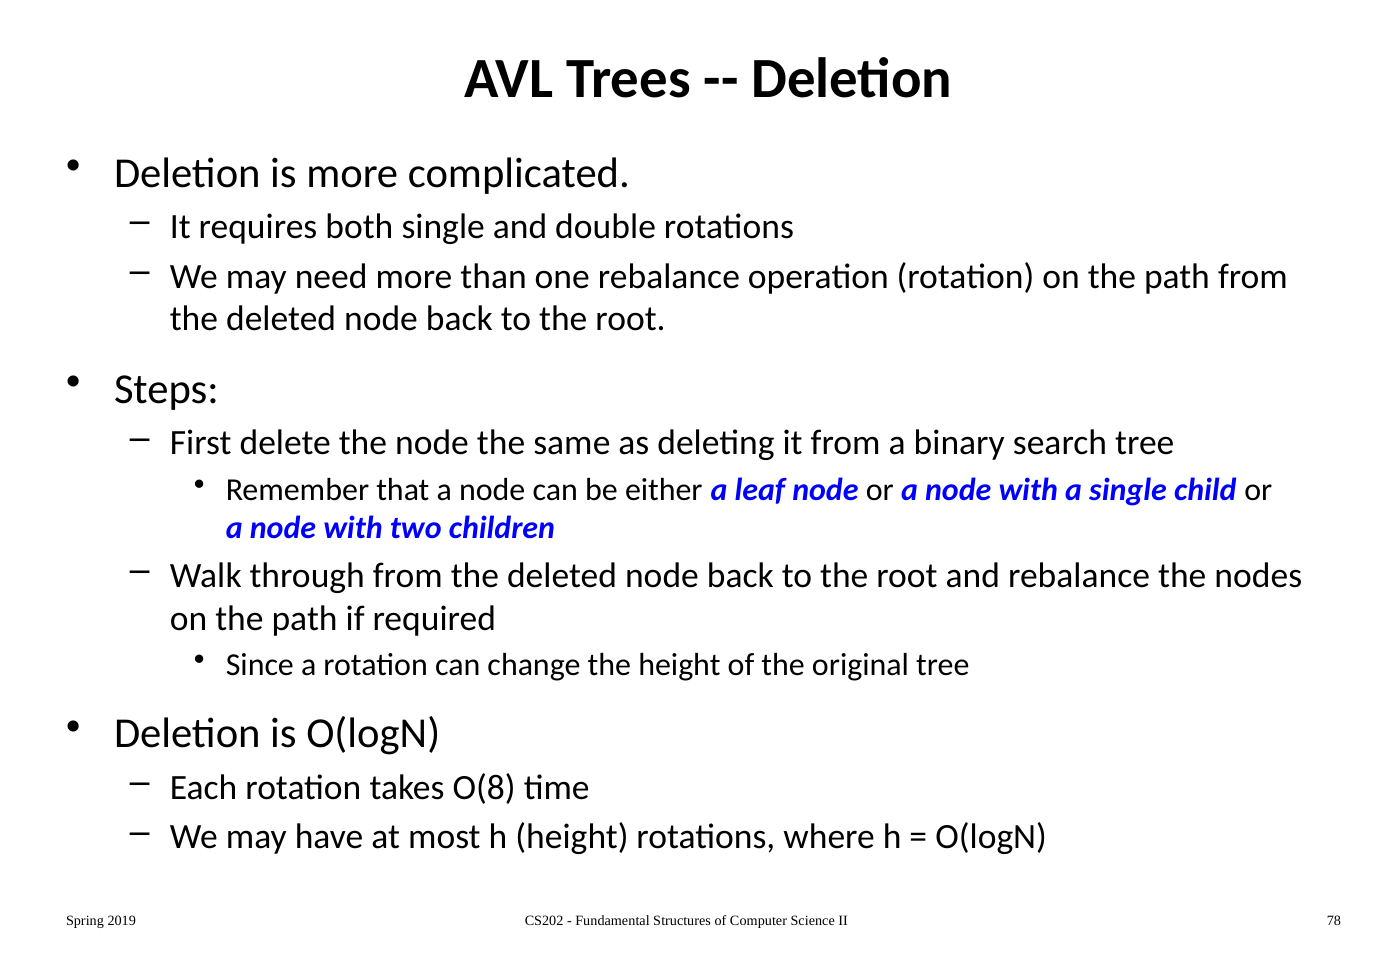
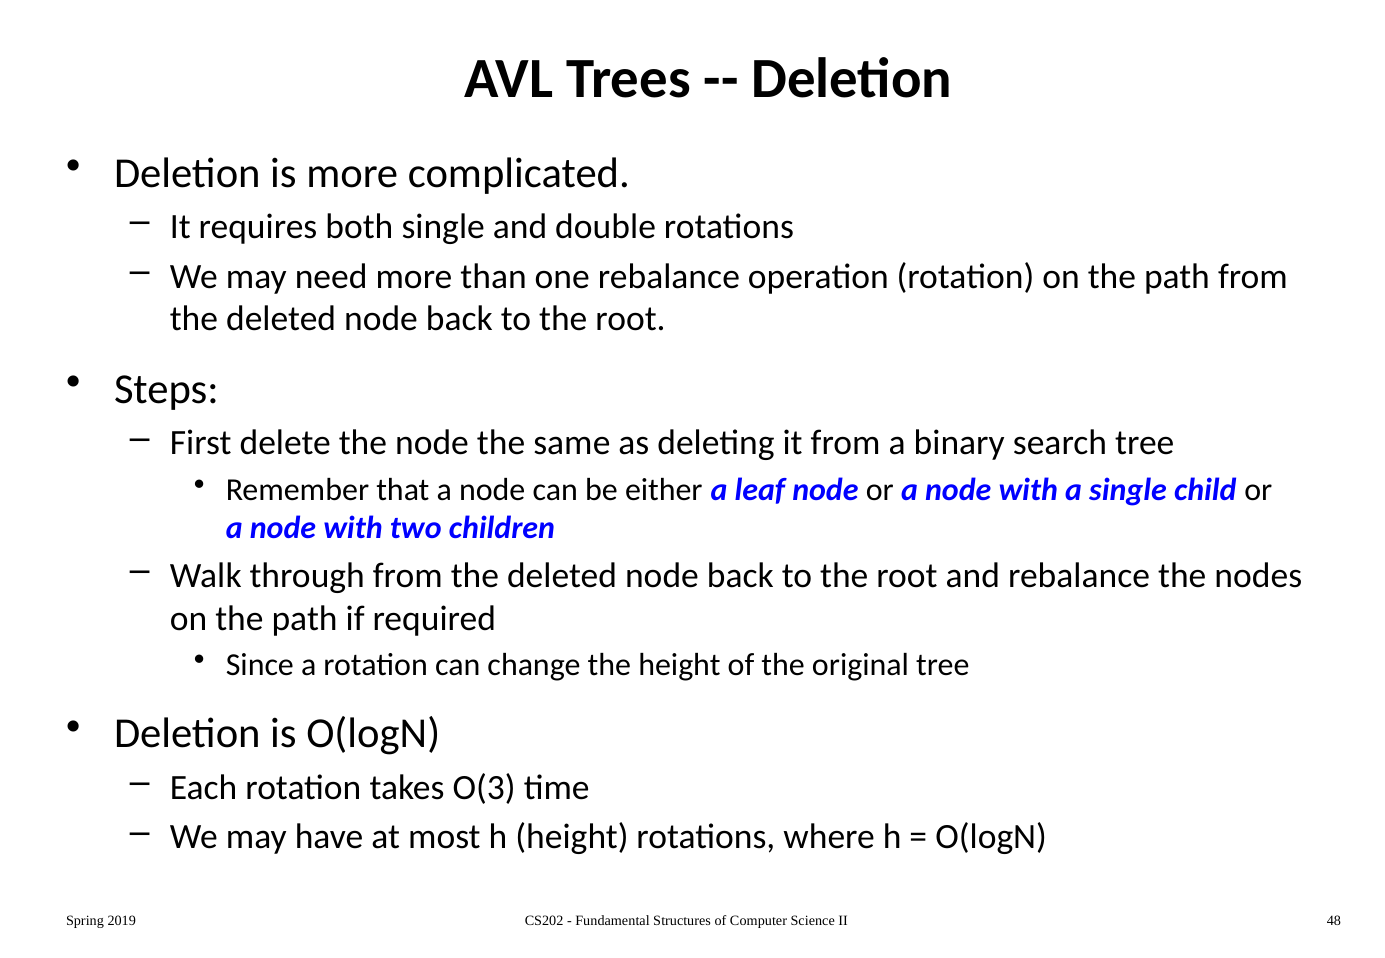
O(8: O(8 -> O(3 (484, 788)
78: 78 -> 48 (1334, 921)
